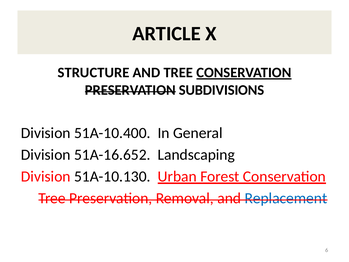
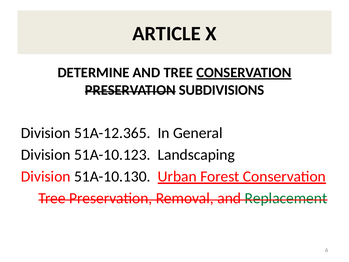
STRUCTURE: STRUCTURE -> DETERMINE (93, 73)
51A-10.400: 51A-10.400 -> 51A-12.365 (112, 133)
51A-16.652: 51A-16.652 -> 51A-10.123 (112, 155)
Replacement colour: blue -> green (286, 198)
